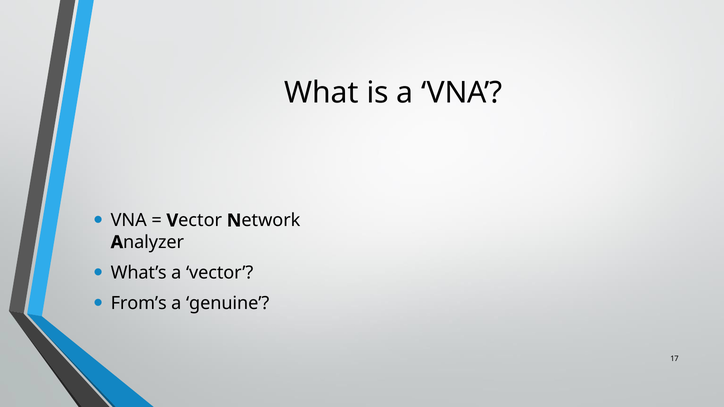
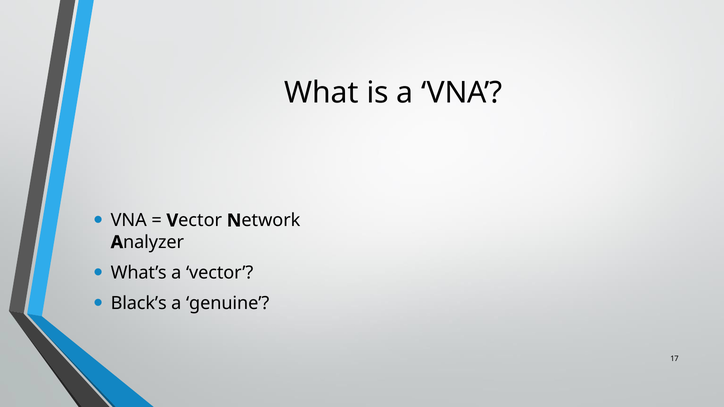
From’s: From’s -> Black’s (139, 304)
